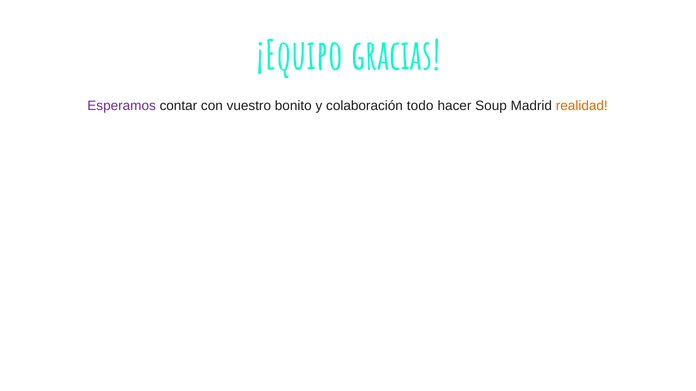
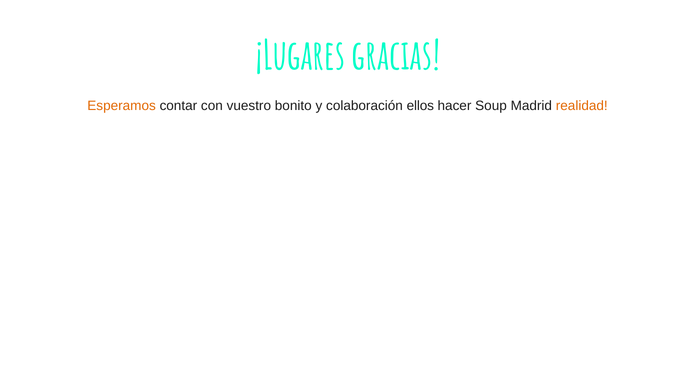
¡Equipo: ¡Equipo -> ¡Lugares (300, 56)
Esperamos colour: purple -> orange (122, 106)
todo: todo -> ellos (420, 106)
